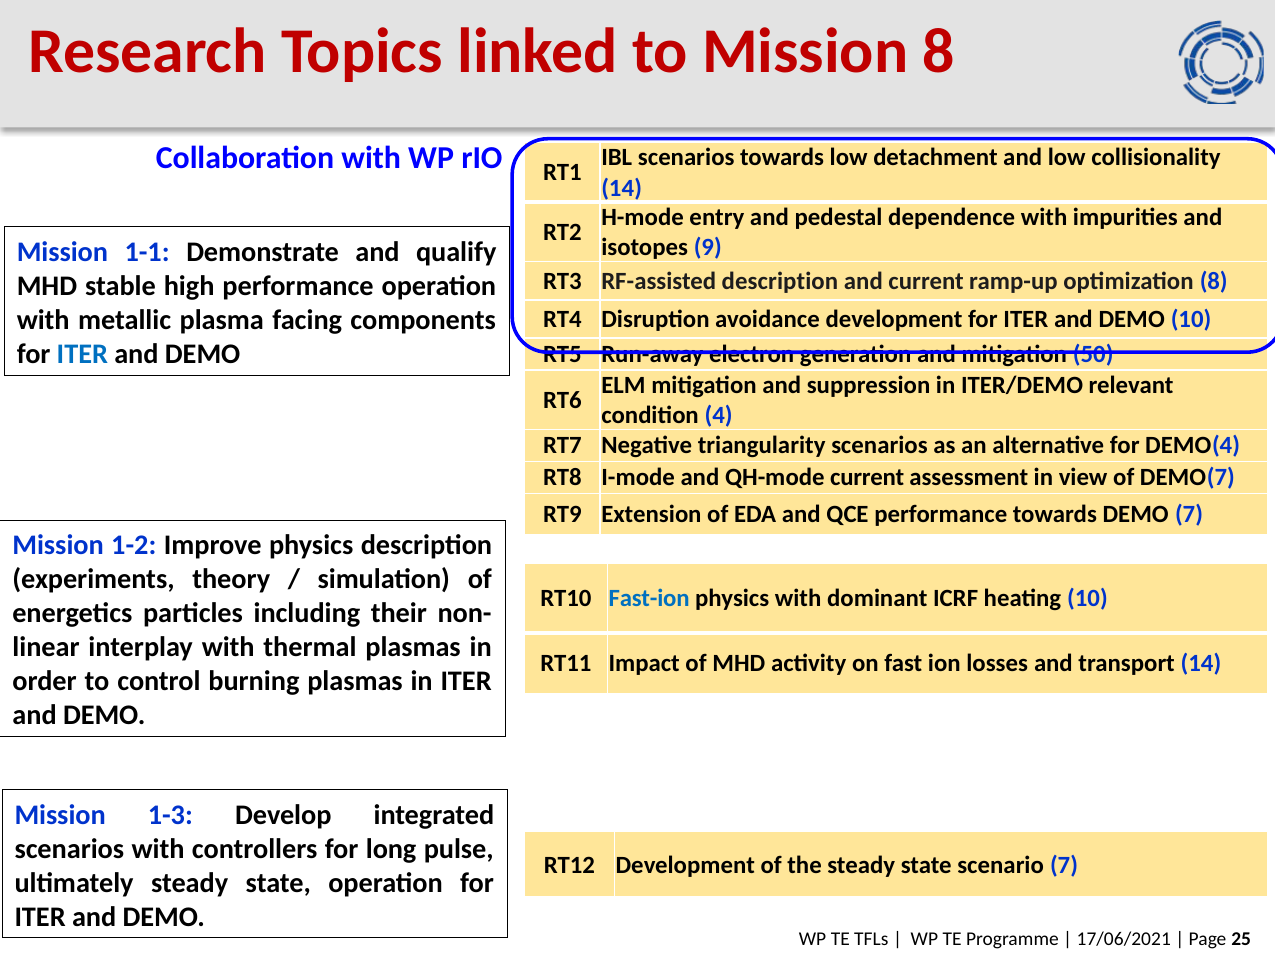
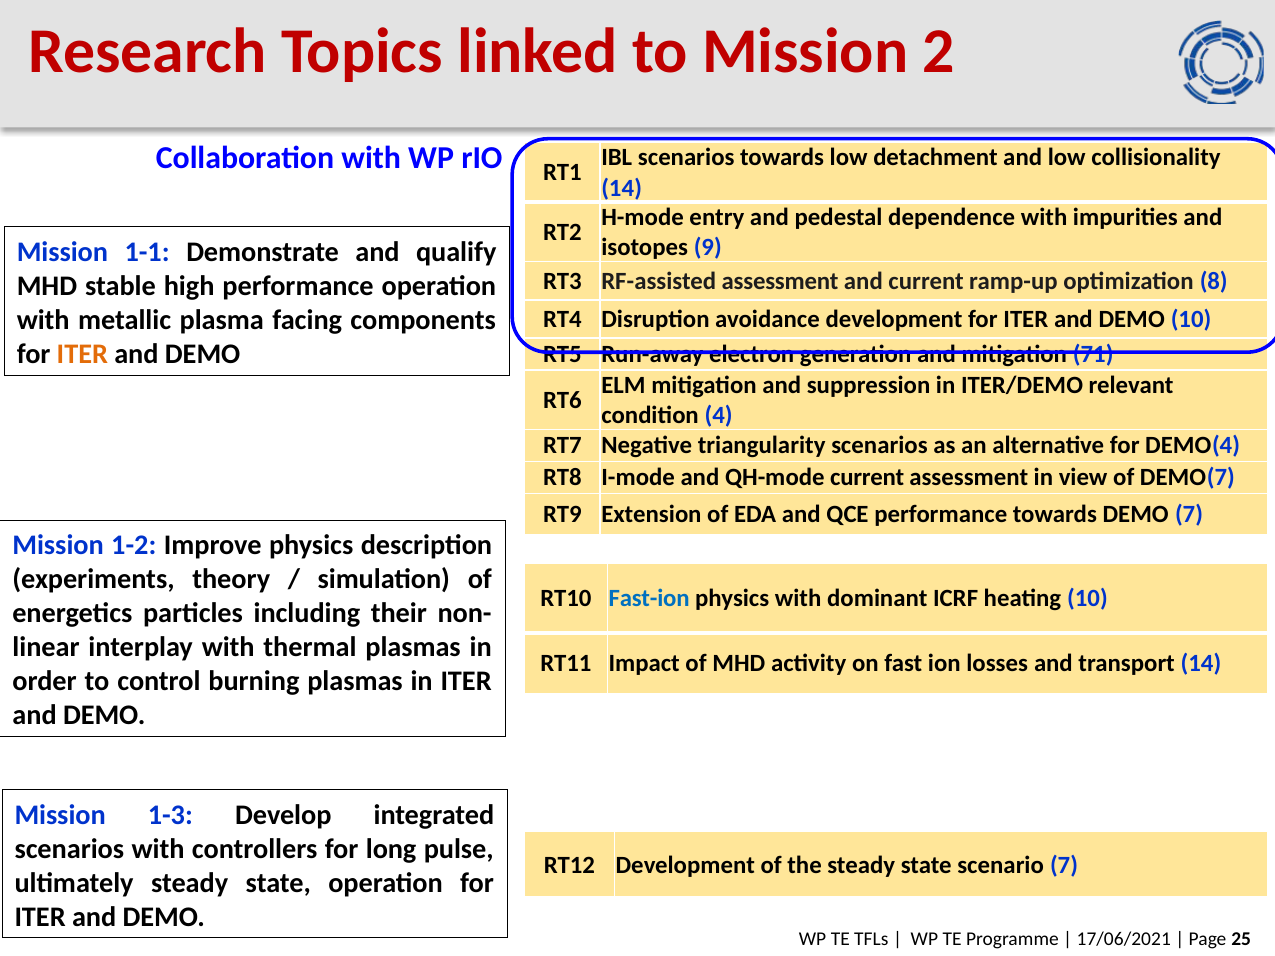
Mission 8: 8 -> 2 (939, 51)
RF-assisted description: description -> assessment (780, 281)
ITER colour: blue -> orange (82, 354)
50: 50 -> 71 (1093, 354)
